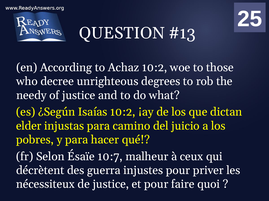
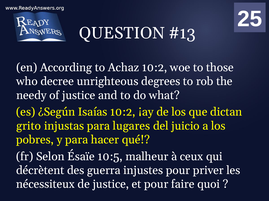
elder: elder -> grito (29, 126)
camino: camino -> lugares (131, 126)
10:7: 10:7 -> 10:5 (110, 157)
